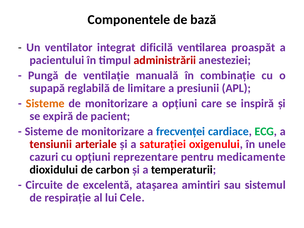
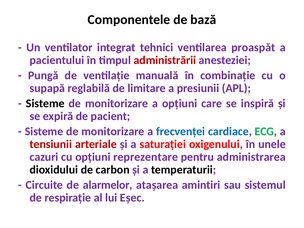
dificilă: dificilă -> tehnici (157, 47)
Sisteme colour: orange -> black (45, 103)
medicamente: medicamente -> administrarea (251, 157)
excelentă: excelentă -> alarmelor (108, 185)
Cele: Cele -> Eșec (132, 198)
